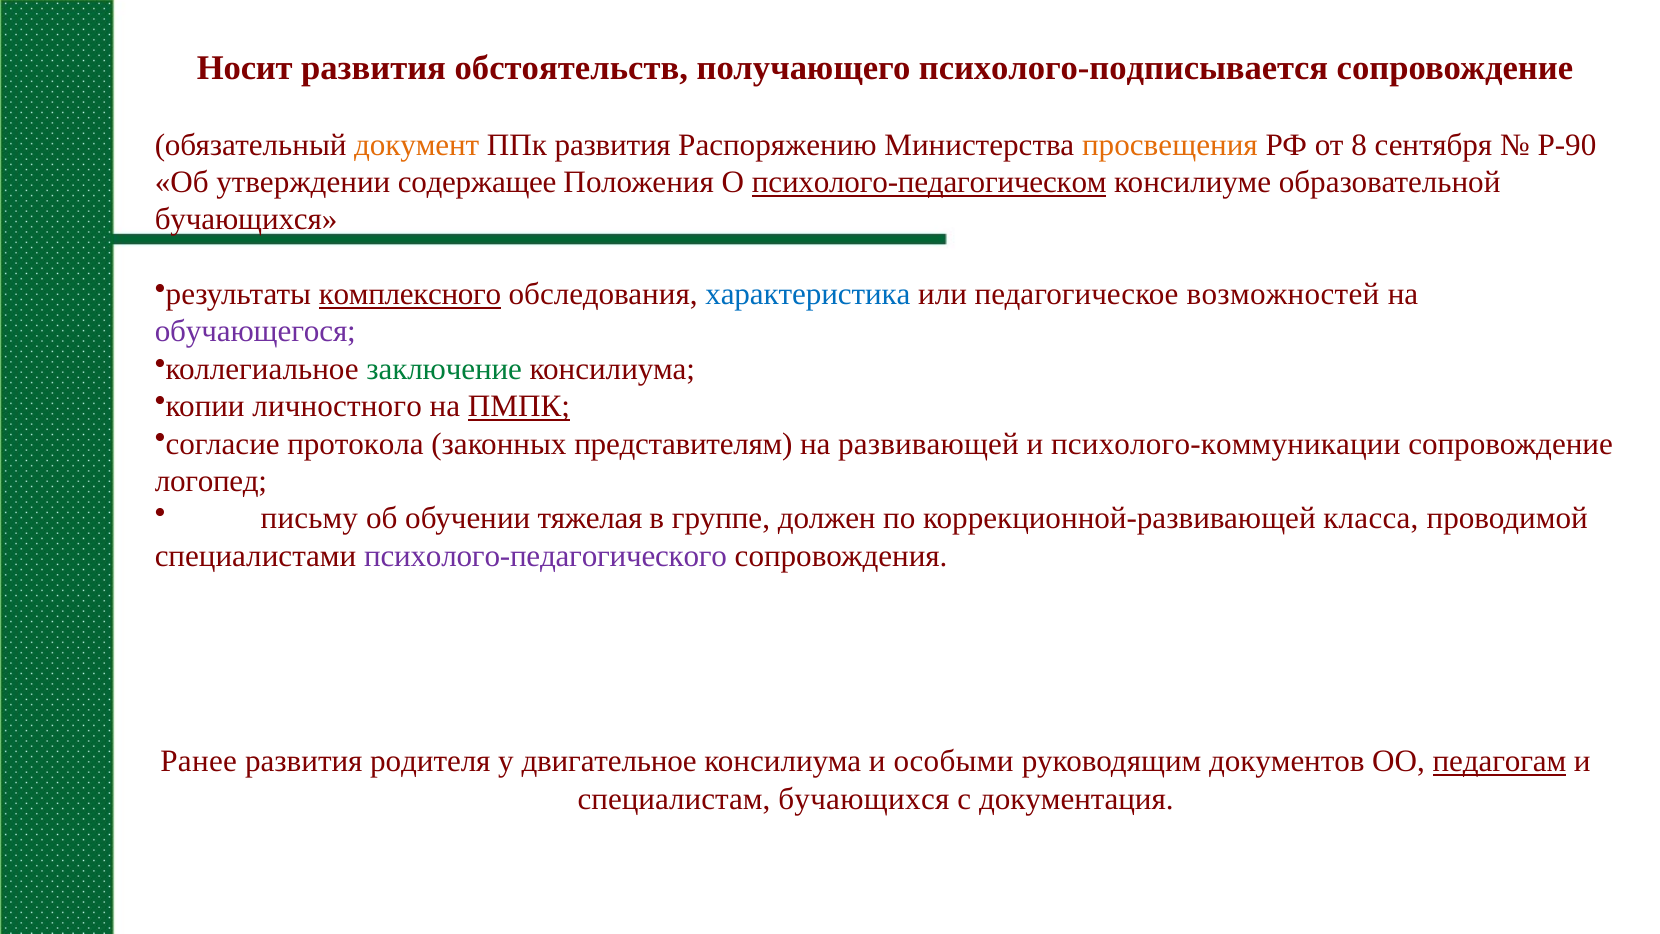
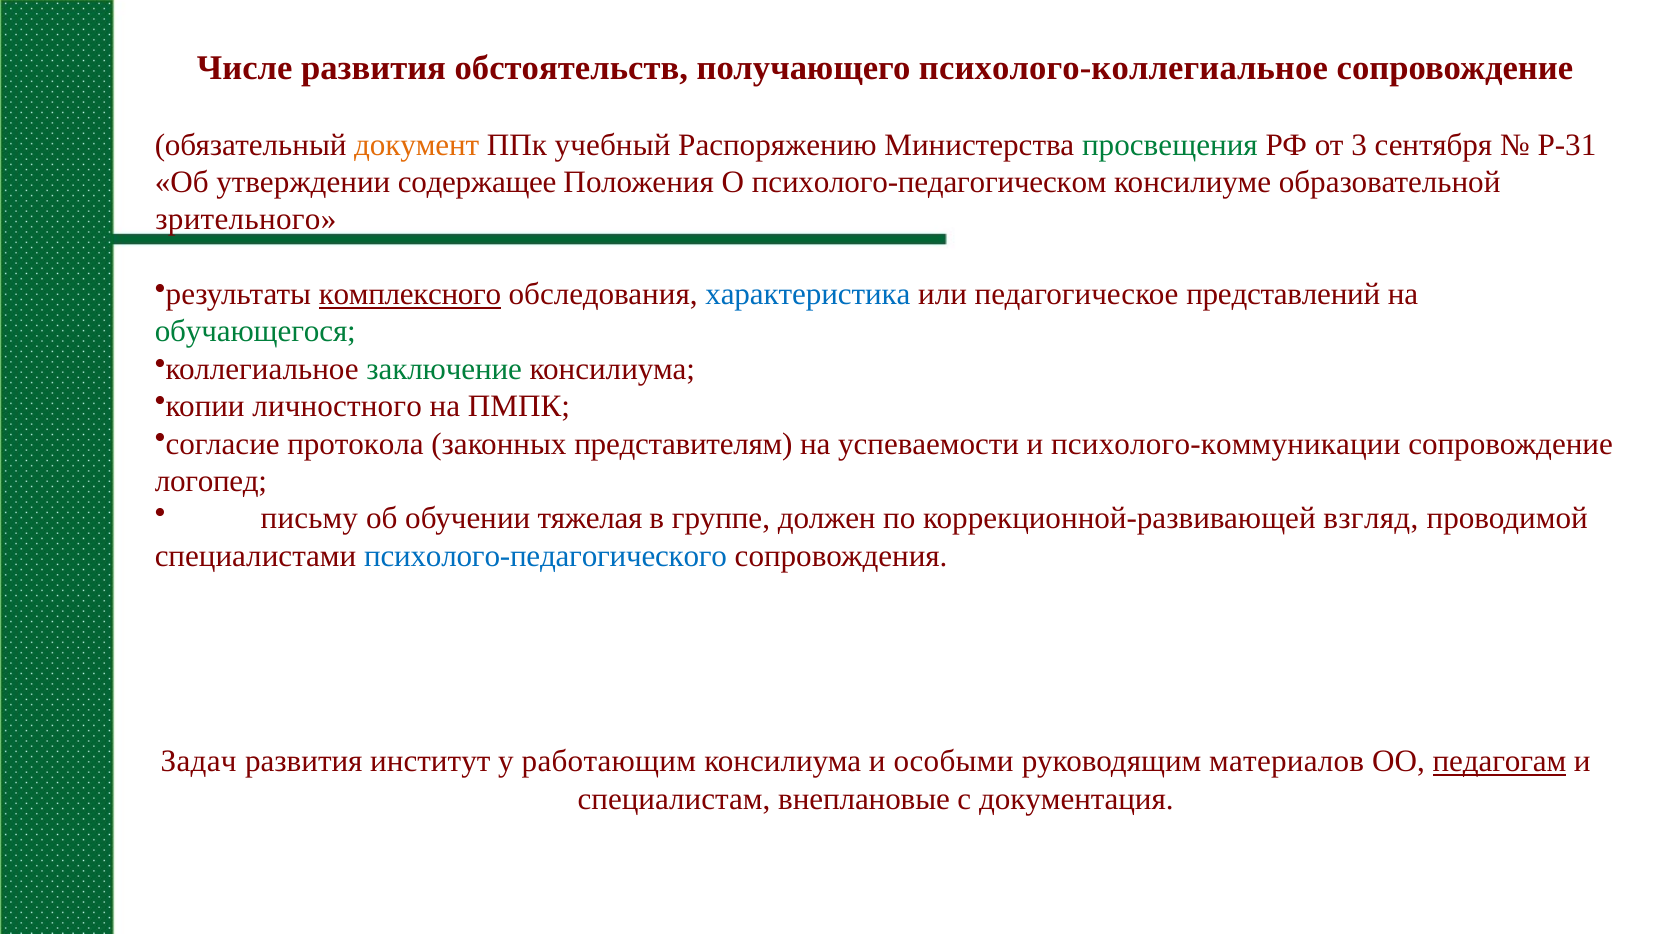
Носит: Носит -> Числе (245, 68)
психолого-подписывается: психолого-подписывается -> психолого-коллегиальное (1123, 68)
ППк развития: развития -> учебный (613, 145)
просвещения colour: orange -> green (1170, 145)
8: 8 -> 3 (1359, 145)
Р-90: Р-90 -> Р-31 (1567, 145)
психолого-педагогическом underline: present -> none (929, 182)
бучающихся: бучающихся -> зрительного (246, 220)
возможностей: возможностей -> представлений (1283, 294)
обучающегося colour: purple -> green (255, 332)
ПМПК underline: present -> none (519, 406)
развивающей: развивающей -> успеваемости (929, 444)
класса: класса -> взгляд (1371, 518)
психолого-педагогического colour: purple -> blue (546, 556)
Ранее: Ранее -> Задач (199, 761)
родителя: родителя -> институт (430, 761)
двигательное: двигательное -> работающим (609, 761)
документов: документов -> материалов (1287, 761)
специалистам бучающихся: бучающихся -> внеплановые (864, 799)
